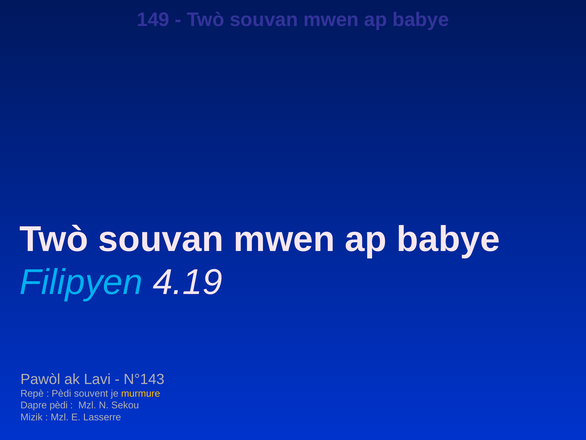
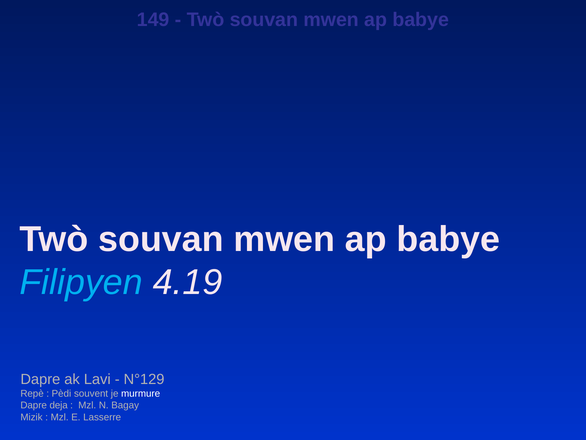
Pawòl: Pawòl -> Dapre (40, 379)
N°143: N°143 -> N°129 (144, 379)
murmure colour: yellow -> white (141, 393)
Dapre pèdi: pèdi -> deja (59, 405)
Sekou: Sekou -> Bagay (125, 405)
